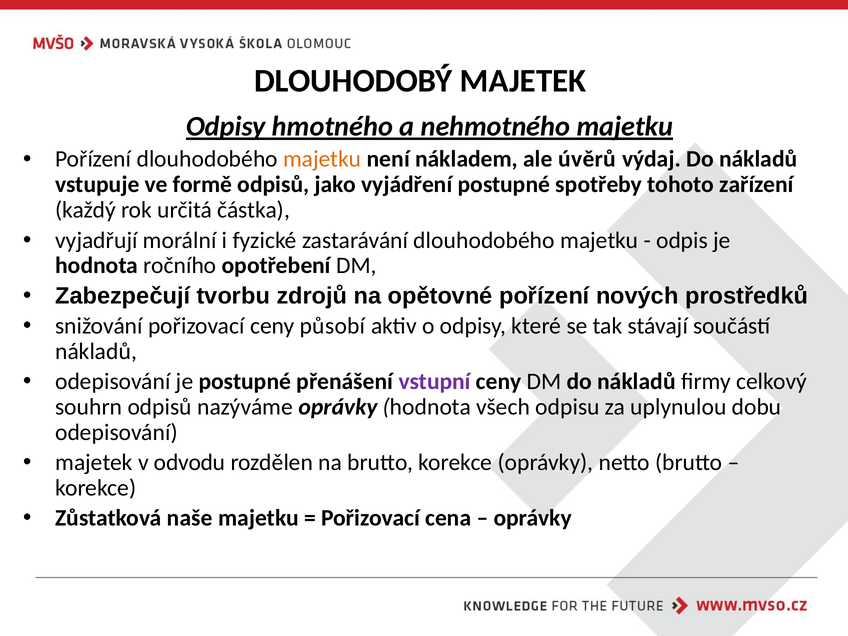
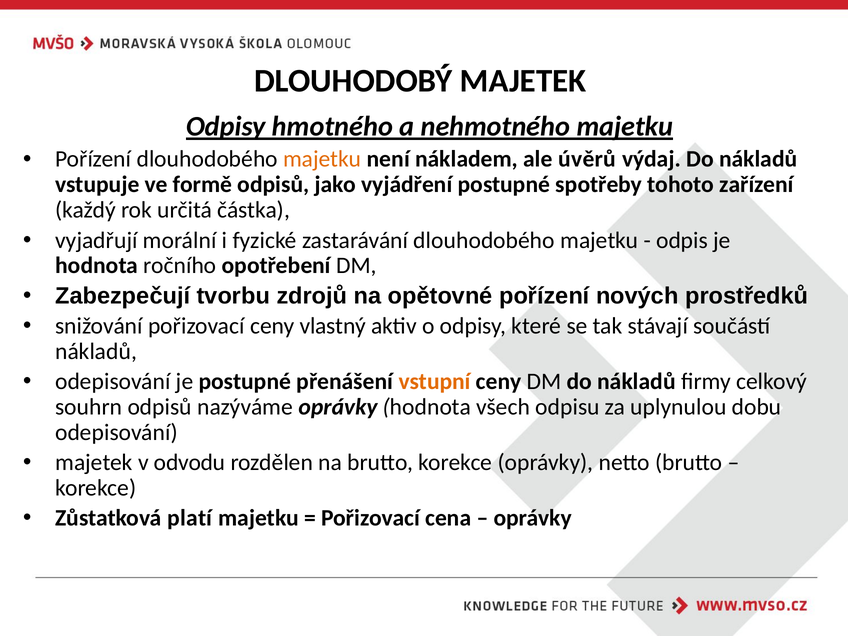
působí: působí -> vlastný (333, 326)
vstupní colour: purple -> orange (435, 382)
naše: naše -> platí (190, 518)
